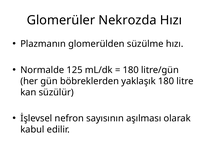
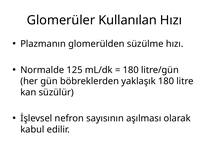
Nekrozda: Nekrozda -> Kullanılan (128, 20)
